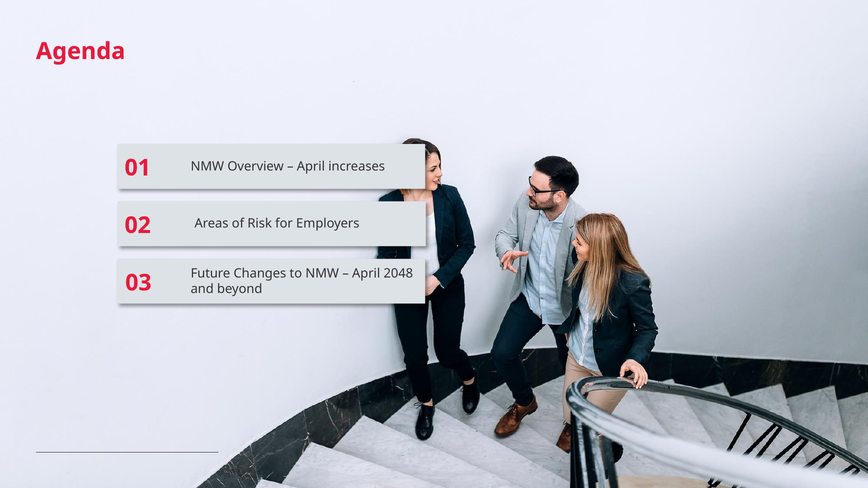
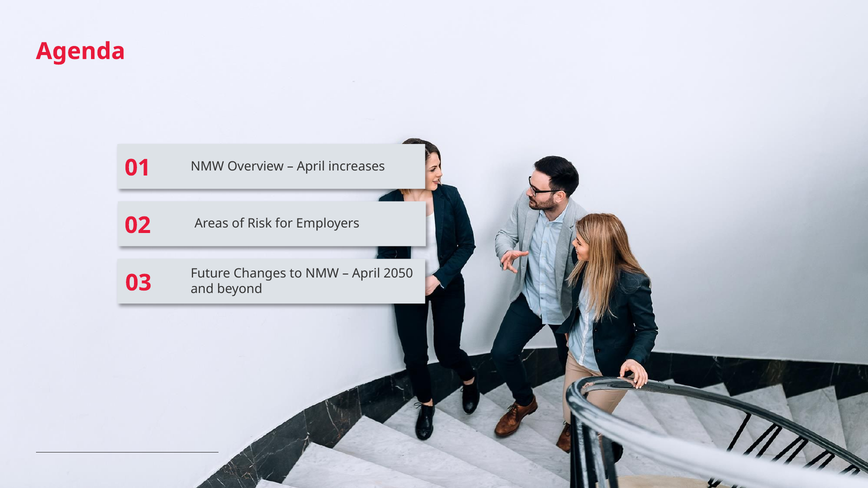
2048: 2048 -> 2050 (398, 273)
